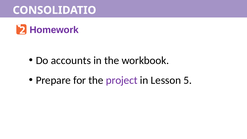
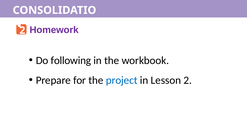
accounts: accounts -> following (71, 60)
project colour: purple -> blue (122, 80)
Lesson 5: 5 -> 2 (188, 80)
